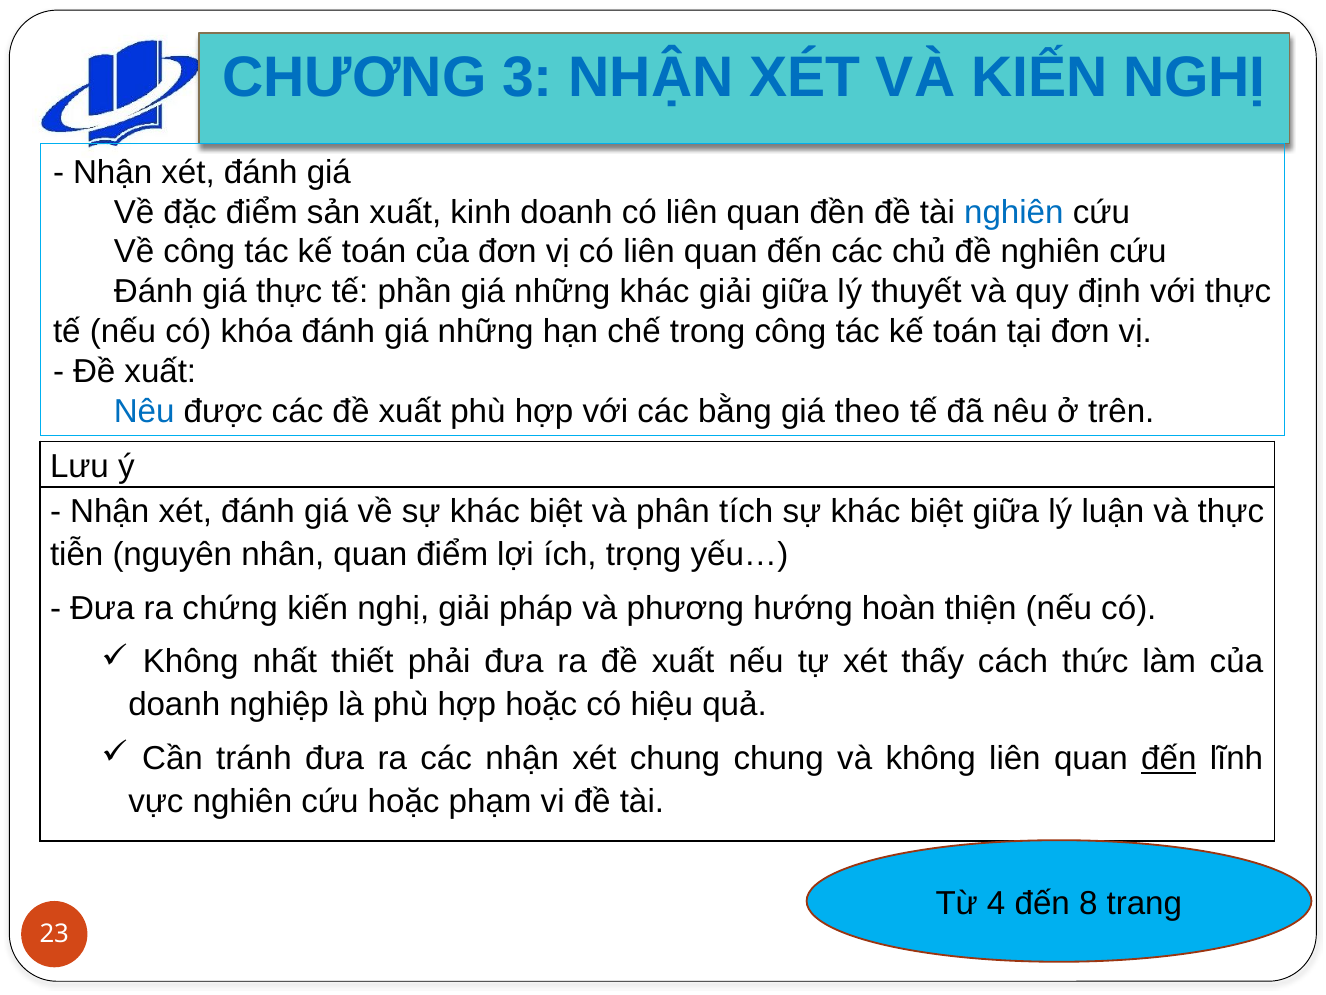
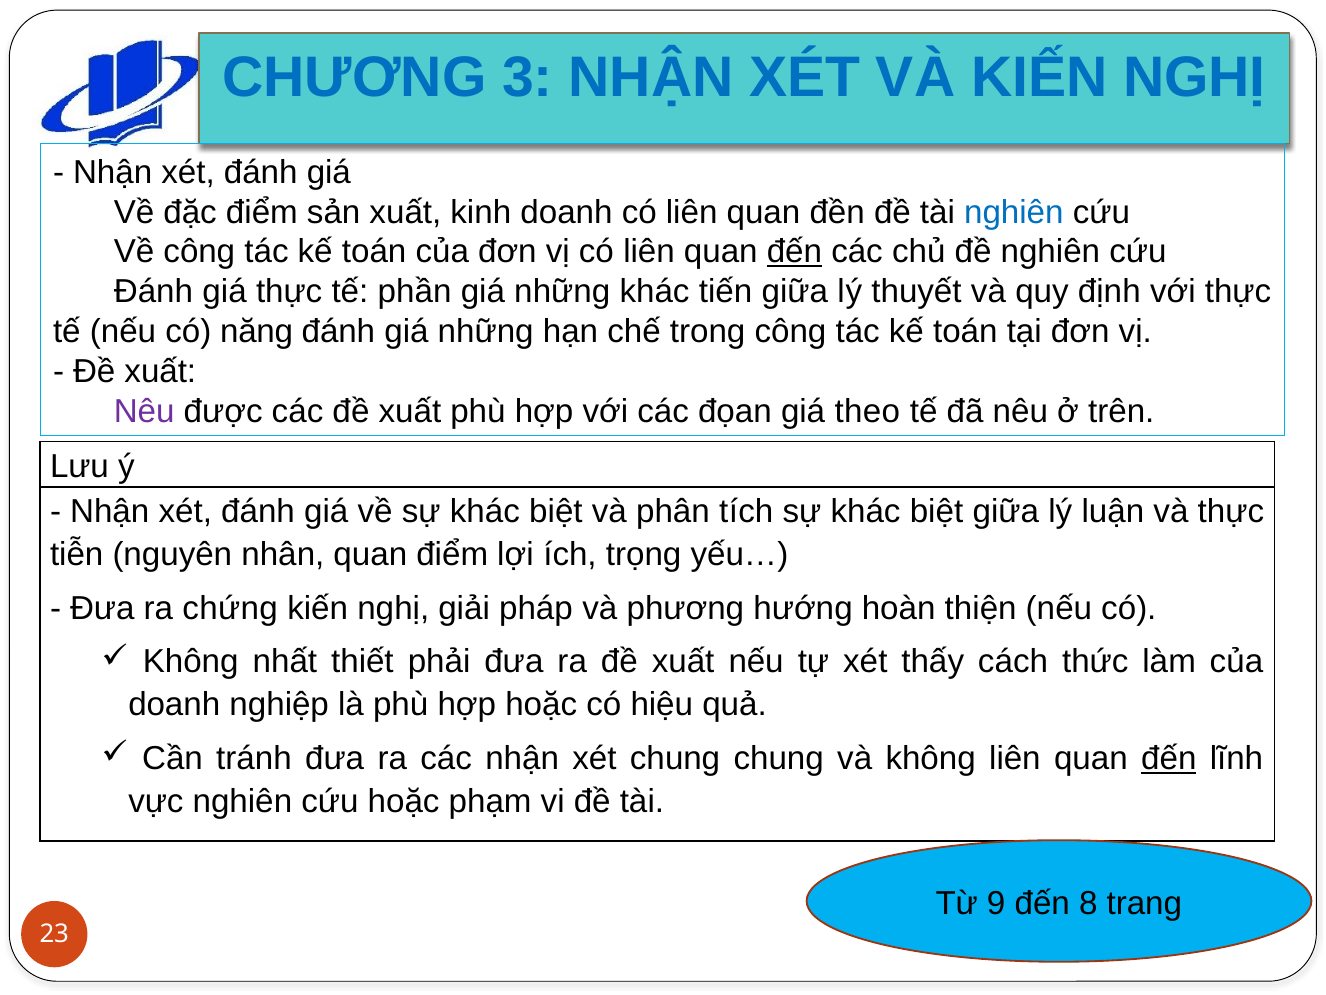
đến underline: none -> present (794, 252)
khác giải: giải -> tiến (726, 292)
khóa: khóa -> năng (257, 331)
Nêu colour: blue -> purple (144, 411)
bằng: bằng -> đọan (735, 411)
4: 4 -> 9 (996, 903)
